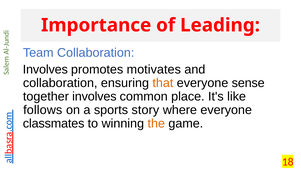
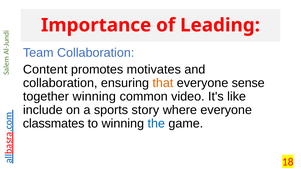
Involves: Involves -> Content (45, 70)
together involves: involves -> winning (94, 97)
place: place -> video (188, 97)
follows: follows -> include (43, 110)
the colour: orange -> blue (156, 124)
